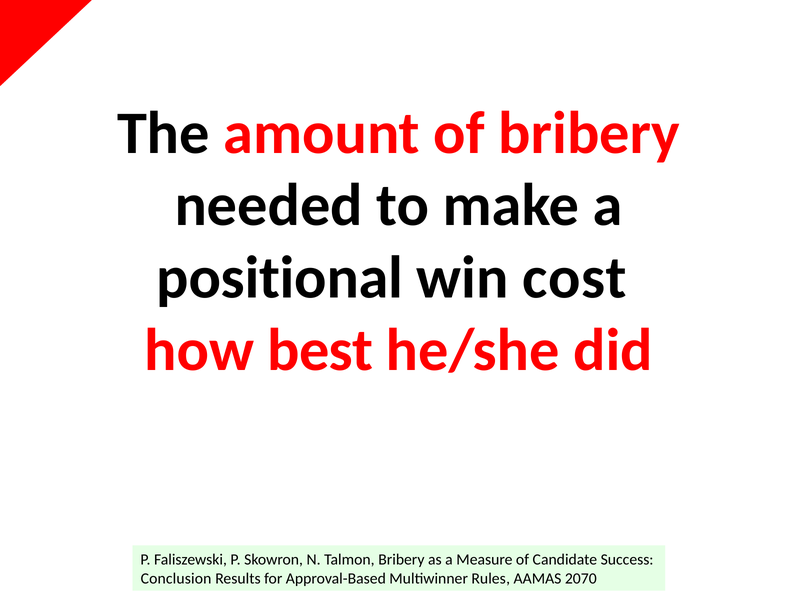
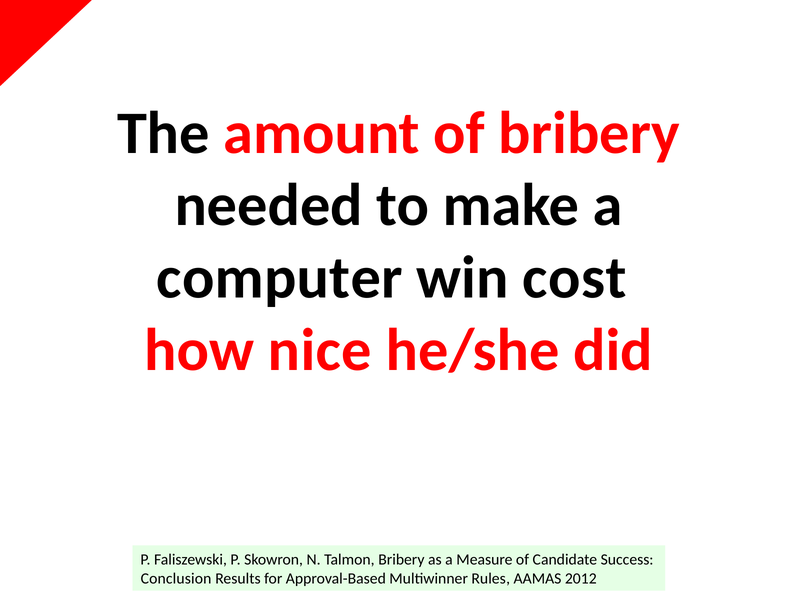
positional: positional -> computer (280, 278)
best: best -> nice (320, 351)
2070: 2070 -> 2012 (581, 579)
